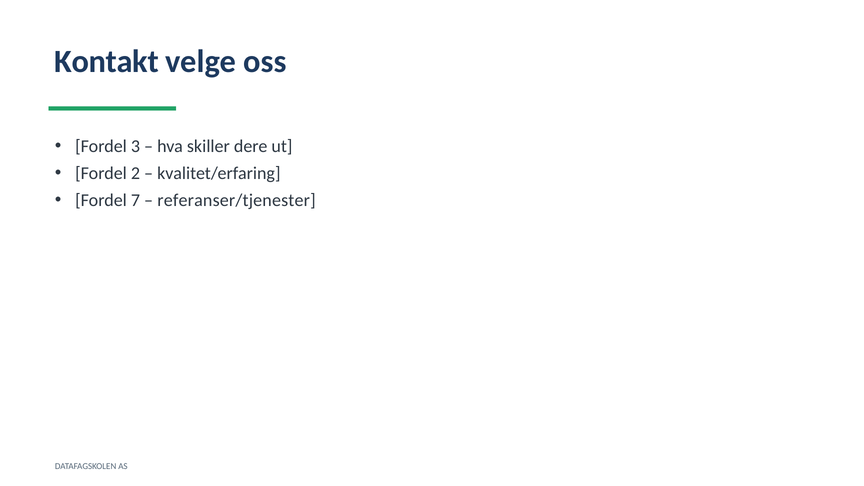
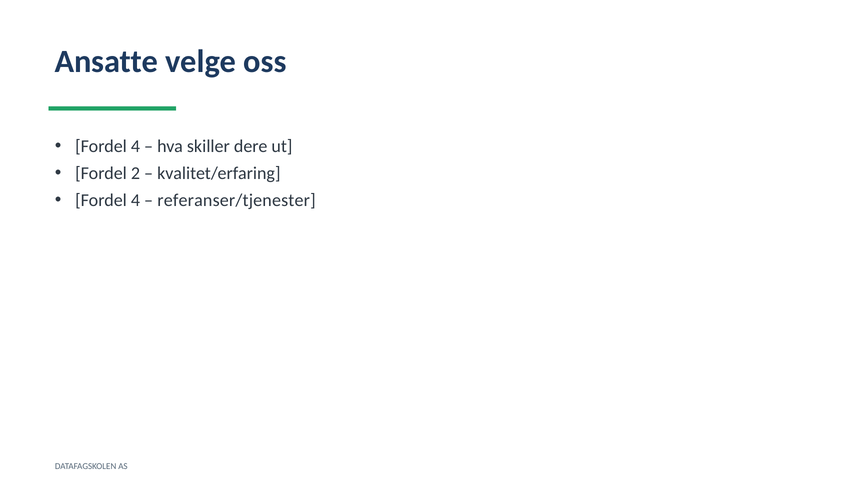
Kontakt: Kontakt -> Ansatte (107, 62)
3: 3 -> 4 (135, 146)
7: 7 -> 4 (135, 200)
